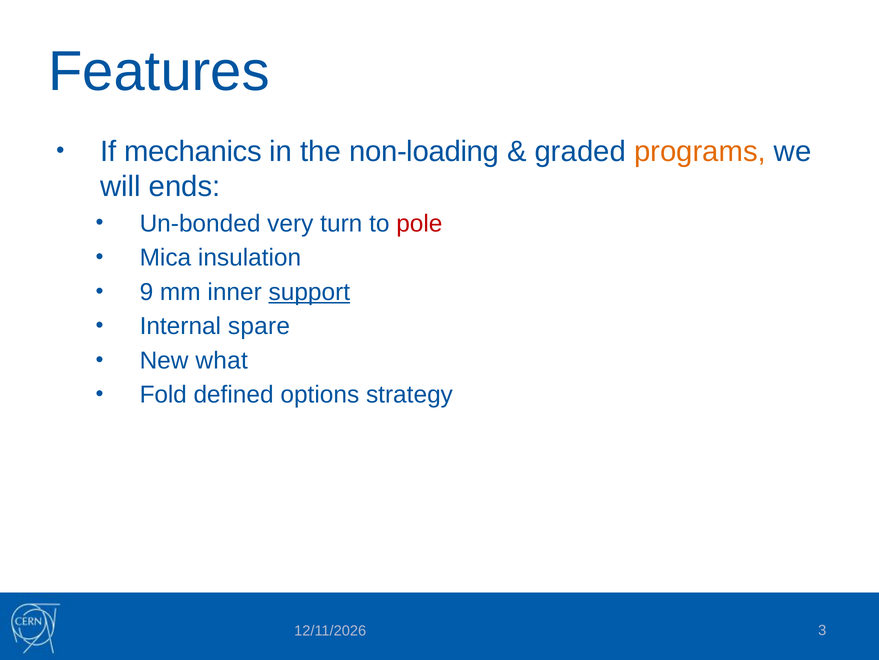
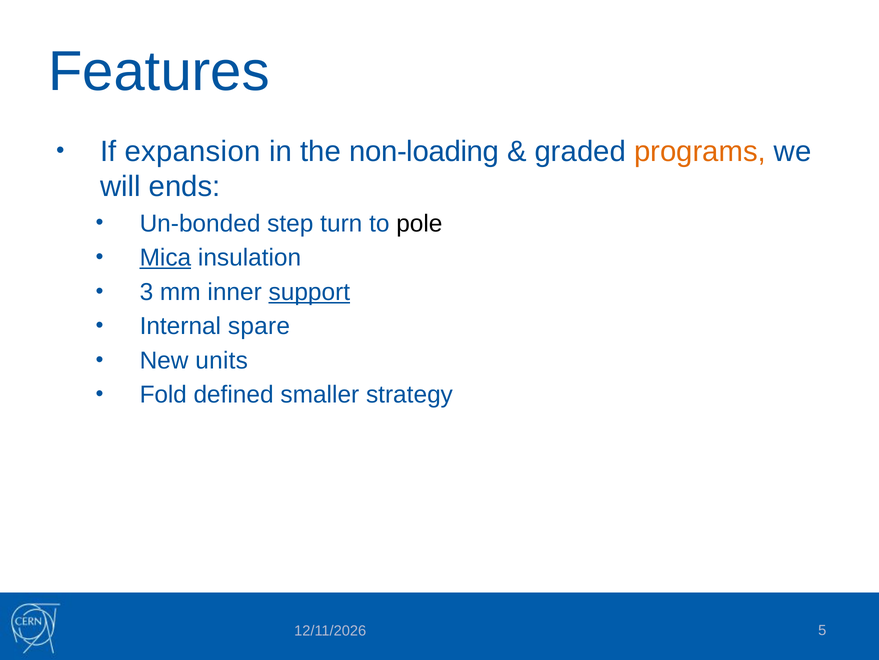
mechanics: mechanics -> expansion (193, 151)
very: very -> step (290, 223)
pole colour: red -> black (419, 223)
Mica underline: none -> present (165, 258)
9: 9 -> 3 (146, 292)
what: what -> units (222, 360)
options: options -> smaller (320, 394)
3: 3 -> 5 (822, 630)
